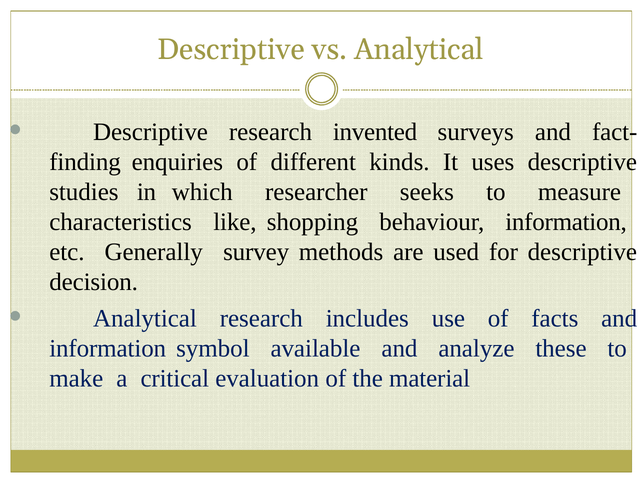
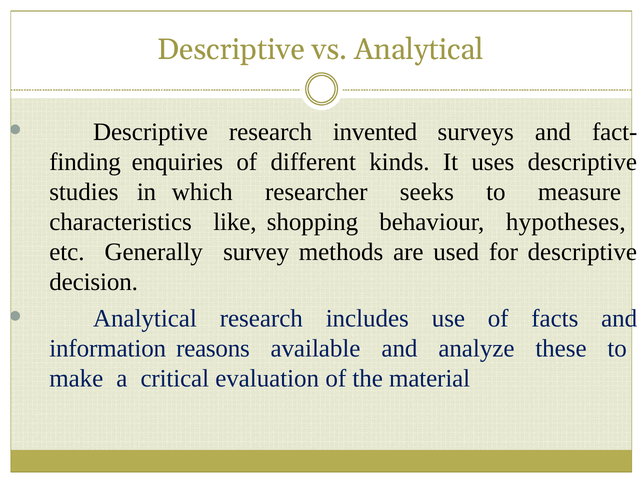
behaviour information: information -> hypotheses (566, 222)
symbol: symbol -> reasons (213, 348)
